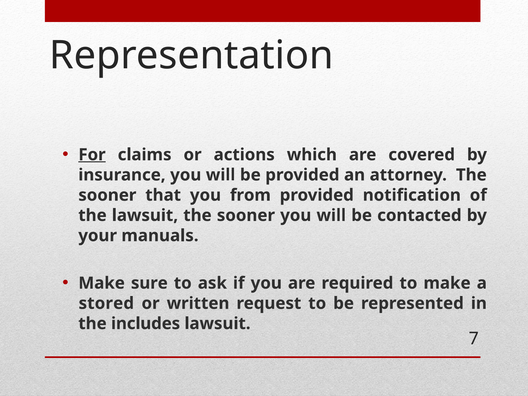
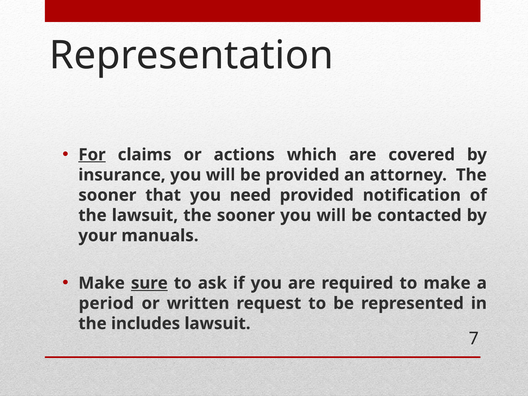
from: from -> need (250, 195)
sure underline: none -> present (149, 283)
stored: stored -> period (106, 303)
